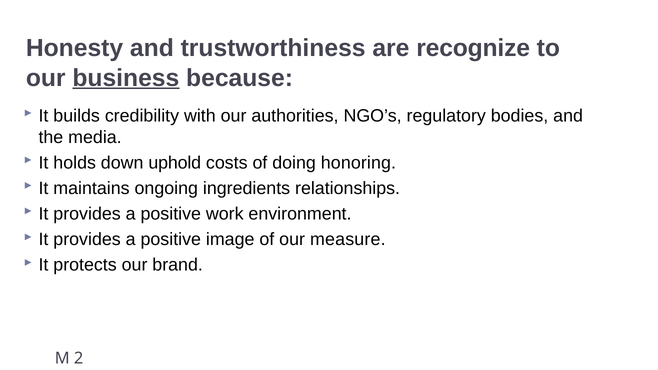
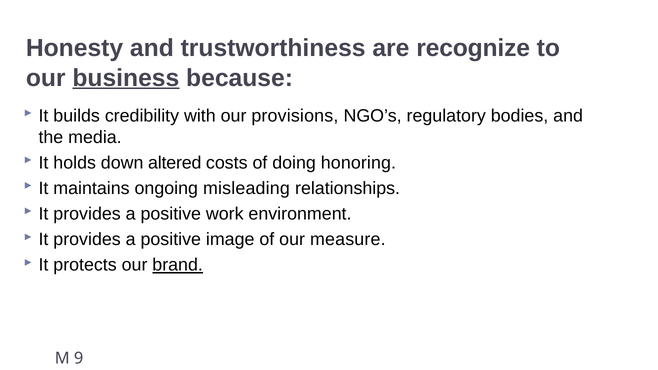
authorities: authorities -> provisions (295, 116)
uphold: uphold -> altered (175, 163)
ingredients: ingredients -> misleading (246, 189)
brand underline: none -> present (178, 265)
2: 2 -> 9 (79, 358)
